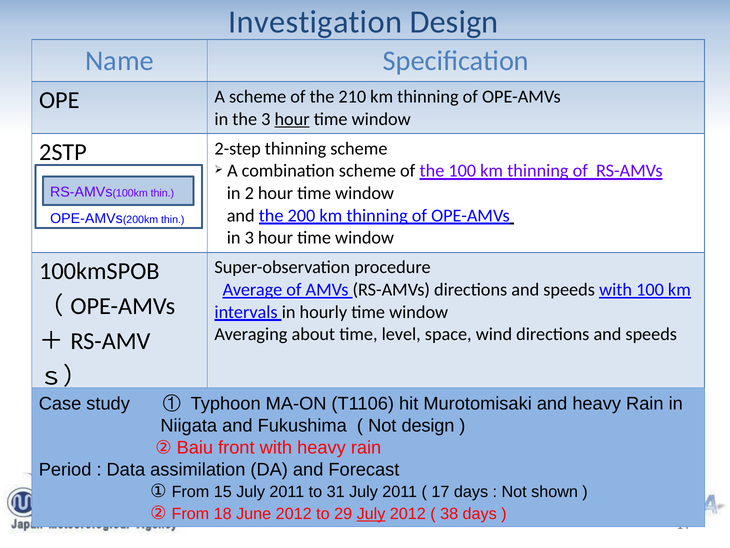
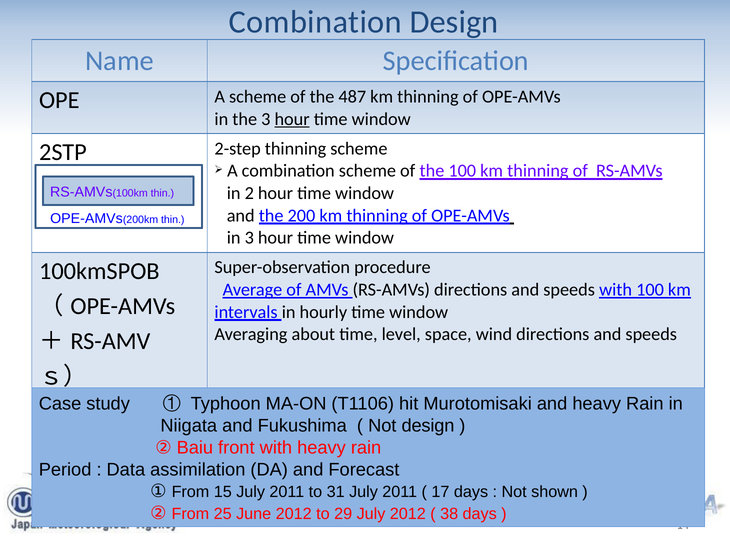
Investigation: Investigation -> Combination (315, 22)
210: 210 -> 487 (352, 97)
18: 18 -> 25 (223, 514)
July underline: present -> none (371, 514)
